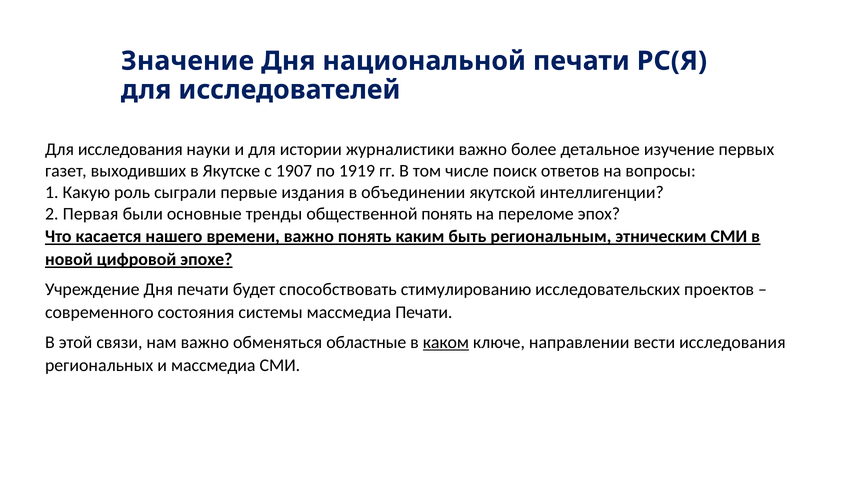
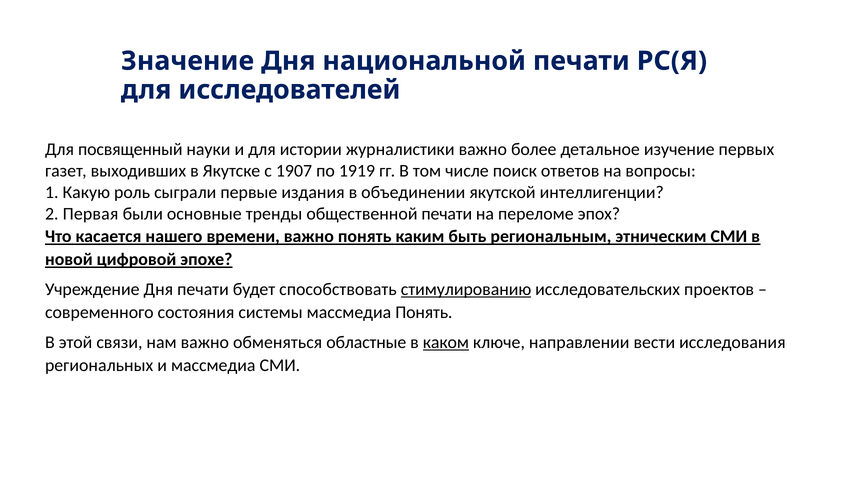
Для исследования: исследования -> посвященный (130, 150)
общественной понять: понять -> печати (447, 214)
стимулированию underline: none -> present (466, 290)
массмедиа Печати: Печати -> Понять (424, 313)
